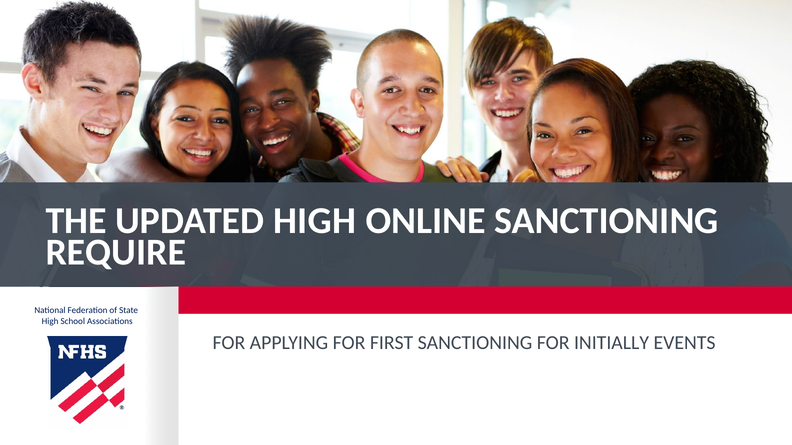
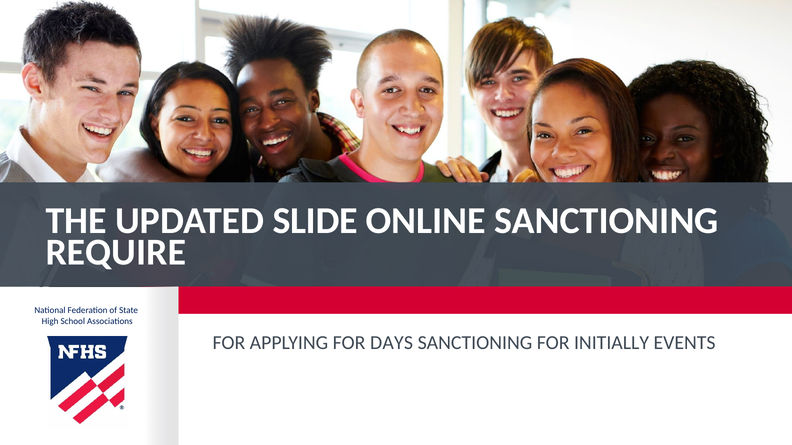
UPDATED HIGH: HIGH -> SLIDE (315, 221)
FIRST: FIRST -> DAYS (391, 343)
